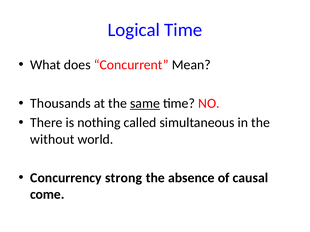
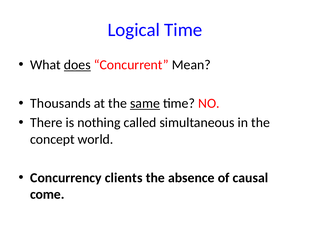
does underline: none -> present (77, 65)
without: without -> concept (52, 140)
strong: strong -> clients (124, 178)
